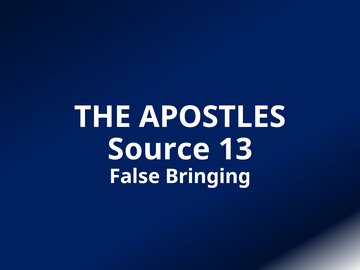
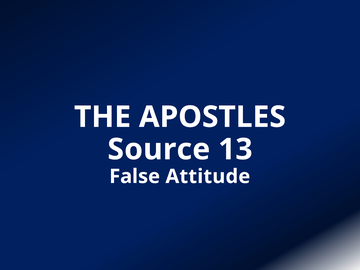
Bringing: Bringing -> Attitude (208, 176)
